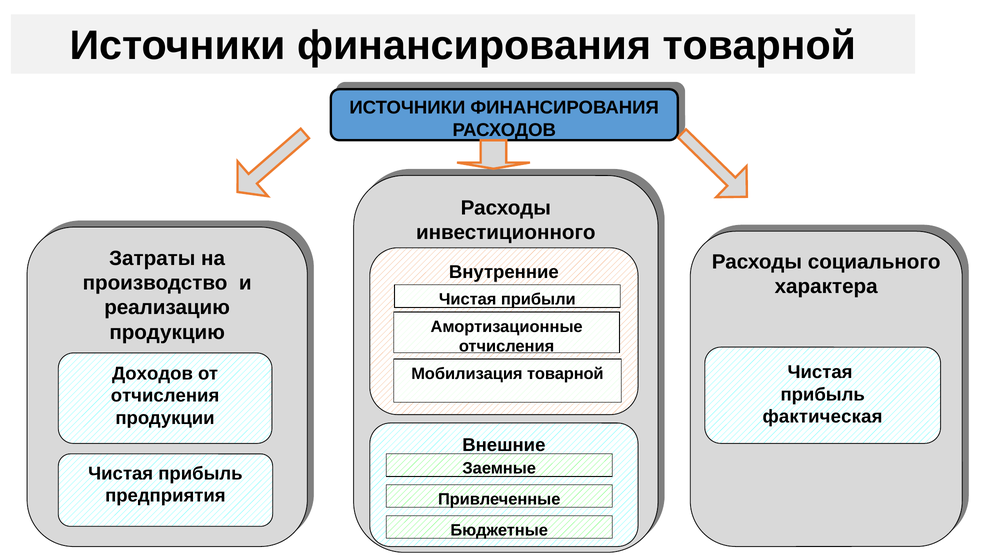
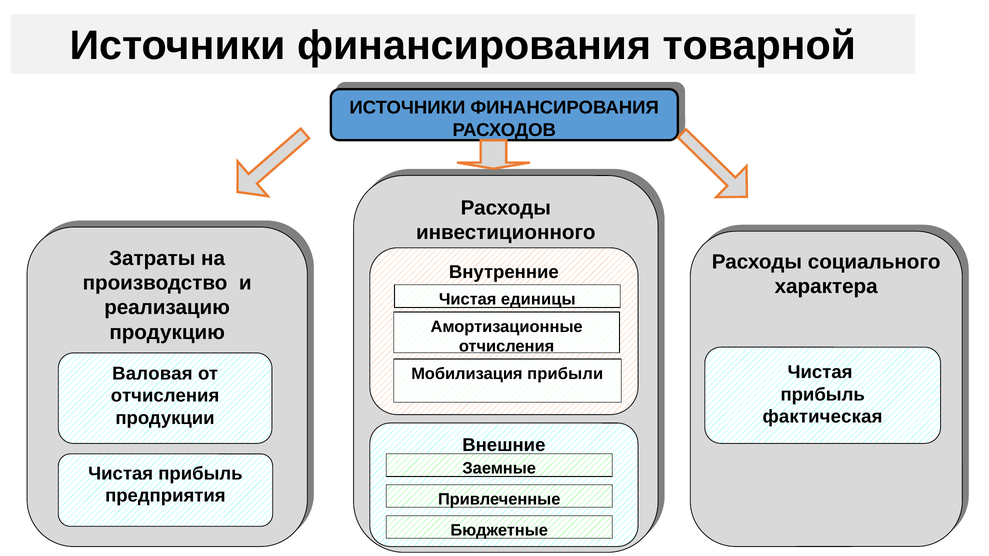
прибыли: прибыли -> единицы (538, 300)
Доходов: Доходов -> Валовая (152, 374)
Мобилизация товарной: товарной -> прибыли (565, 374)
